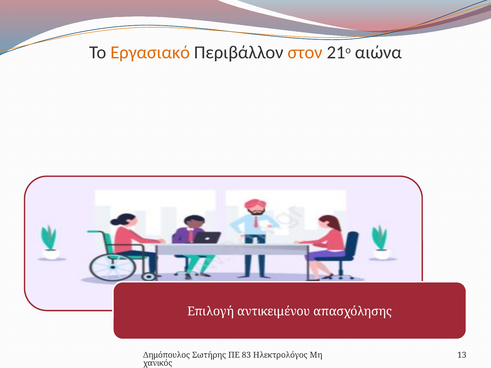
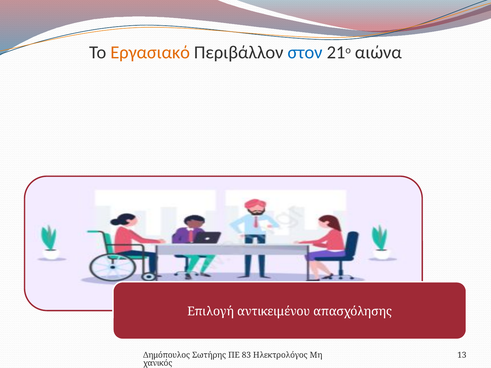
στον colour: orange -> blue (305, 53)
